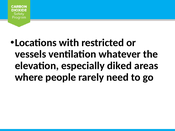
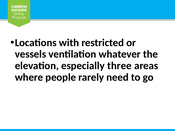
diked: diked -> three (119, 66)
